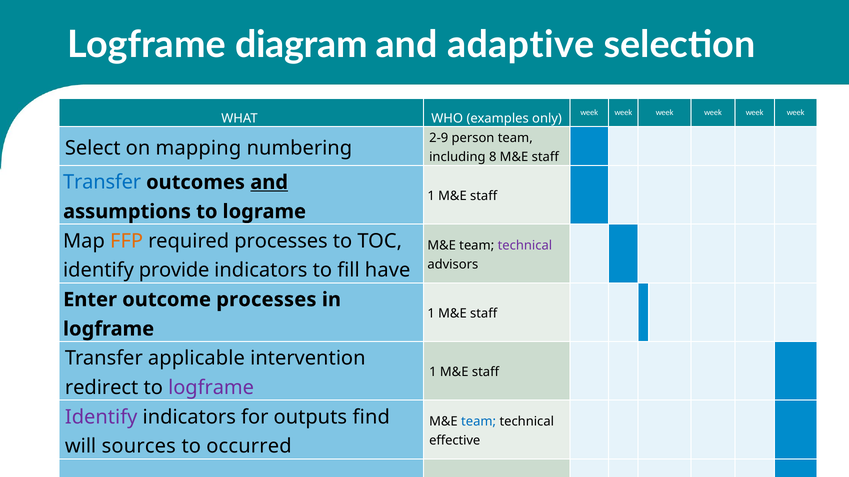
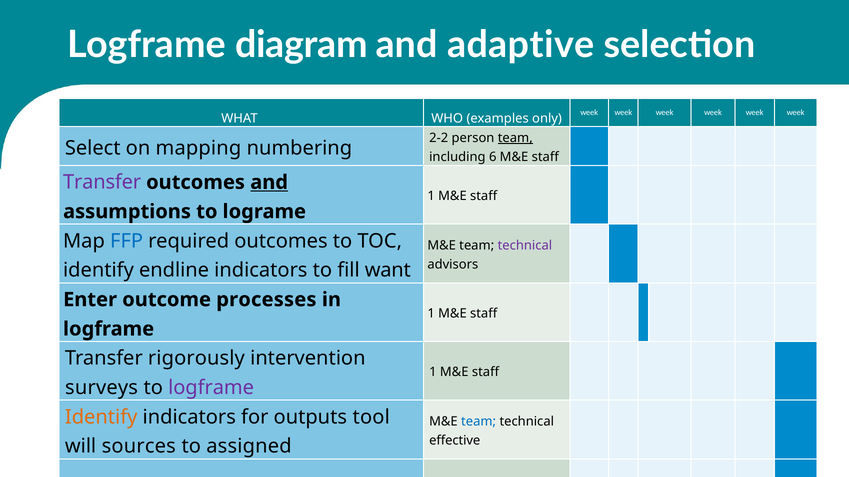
2-9: 2-9 -> 2-2 (439, 138)
team underline: none -> present (515, 138)
8: 8 -> 6 (493, 157)
Transfer colour: blue -> purple (102, 183)
FFP colour: orange -> blue (127, 241)
required processes: processes -> outcomes (281, 241)
provide: provide -> endline (174, 271)
have: have -> want (388, 271)
applicable: applicable -> rigorously (196, 359)
redirect: redirect -> surveys (102, 388)
Identify colour: purple -> orange (101, 417)
find: find -> tool (371, 417)
occurred: occurred -> assigned (249, 447)
